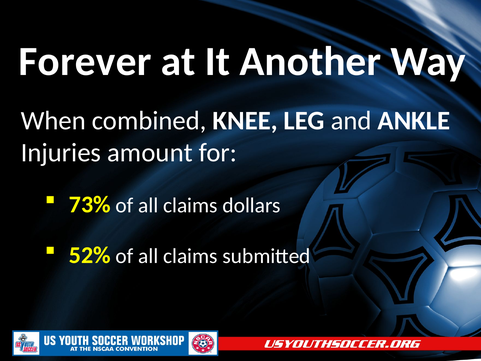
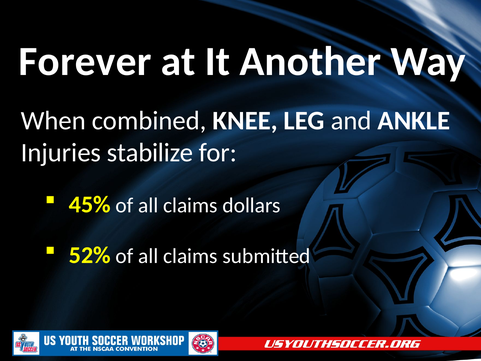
amount: amount -> stabilize (150, 153)
73%: 73% -> 45% (90, 204)
